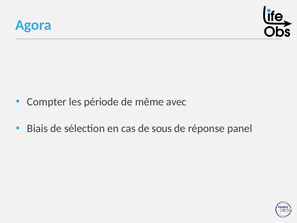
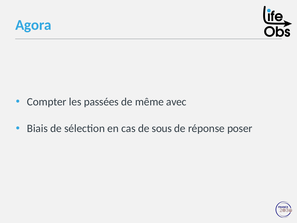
période: période -> passées (101, 102)
panel: panel -> poser (240, 128)
